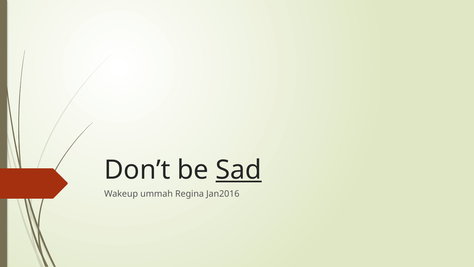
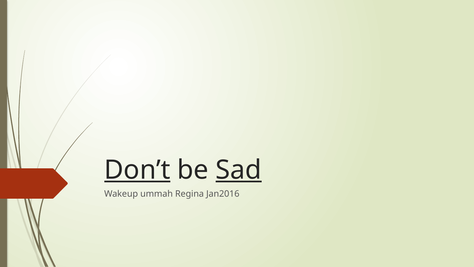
Don’t underline: none -> present (137, 170)
